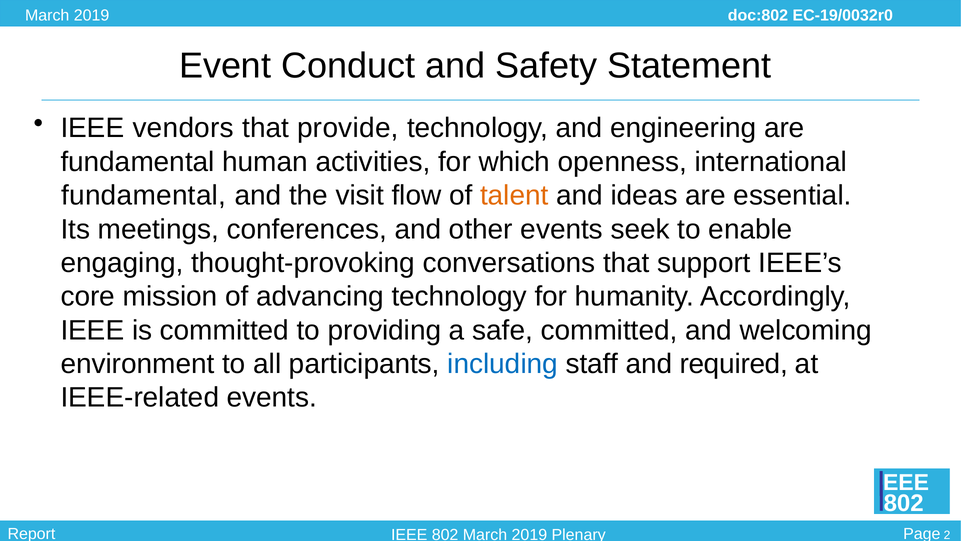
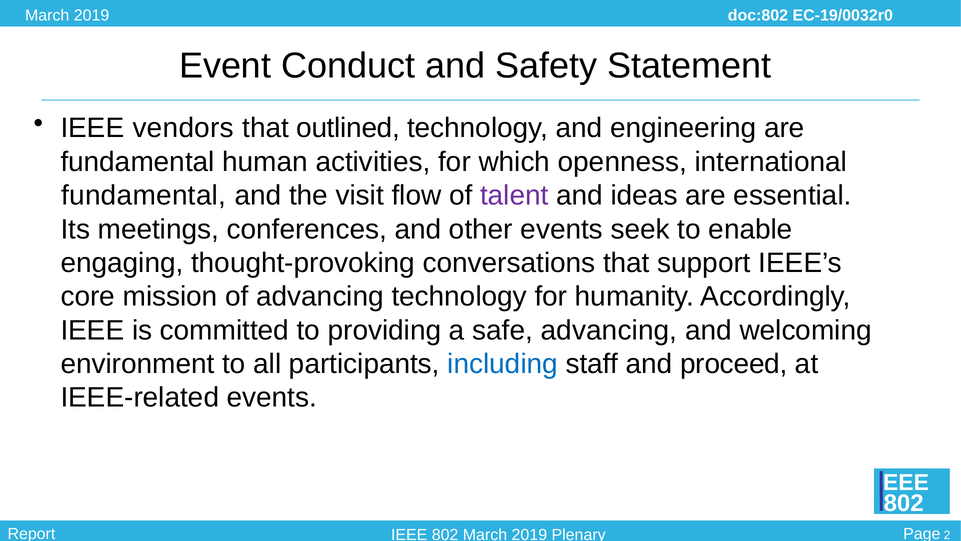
provide: provide -> outlined (348, 128)
talent colour: orange -> purple (514, 195)
safe committed: committed -> advancing (609, 330)
required: required -> proceed (734, 364)
